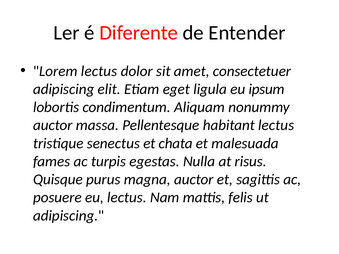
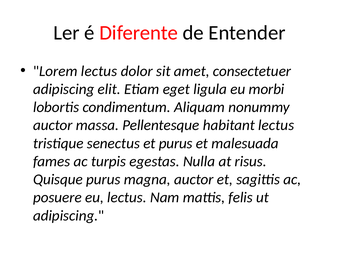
ipsum: ipsum -> morbi (267, 89)
et chata: chata -> purus (176, 143)
